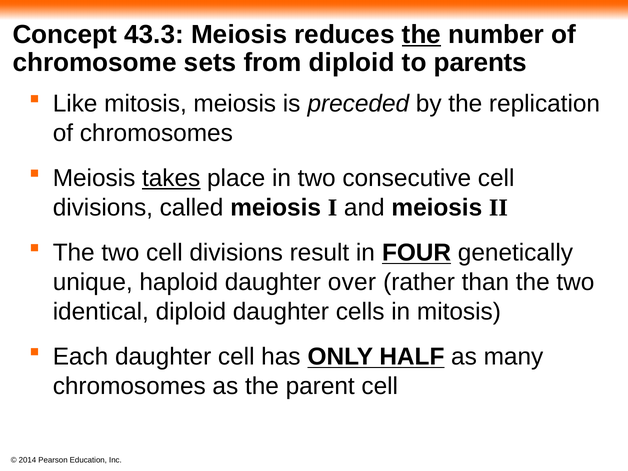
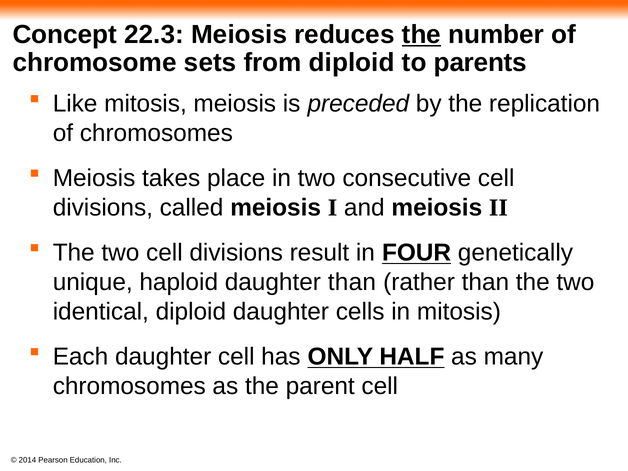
43.3: 43.3 -> 22.3 (154, 34)
takes underline: present -> none (171, 178)
daughter over: over -> than (352, 282)
